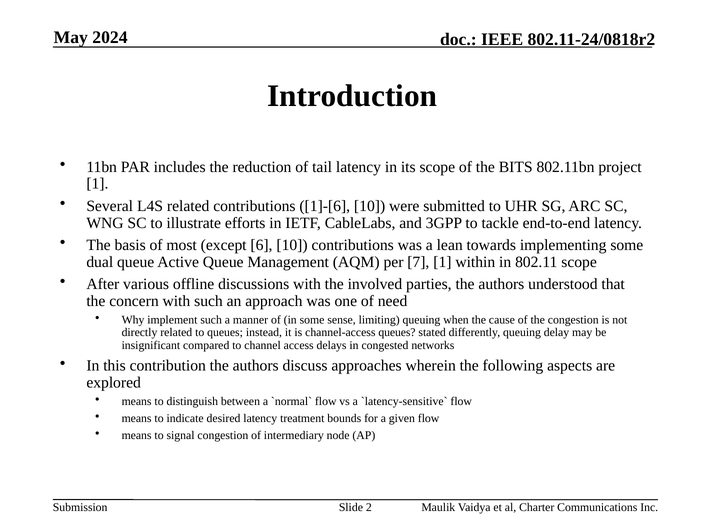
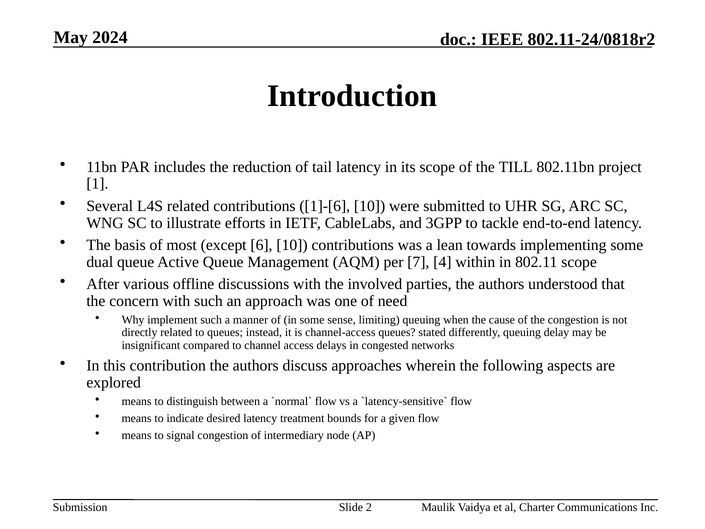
BITS: BITS -> TILL (516, 167)
7 1: 1 -> 4 (442, 262)
